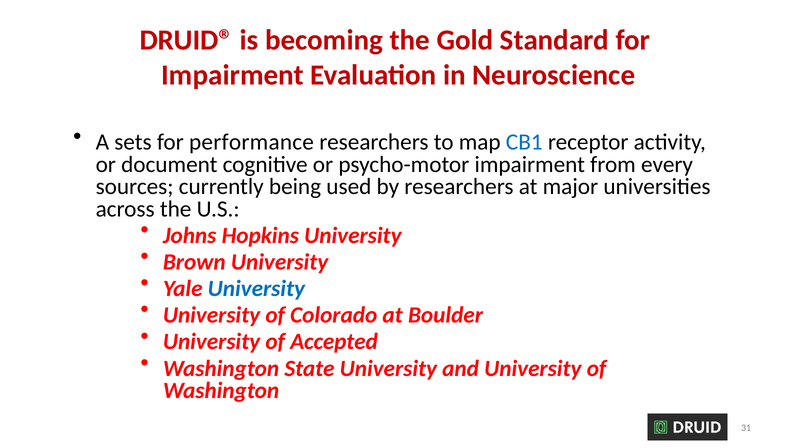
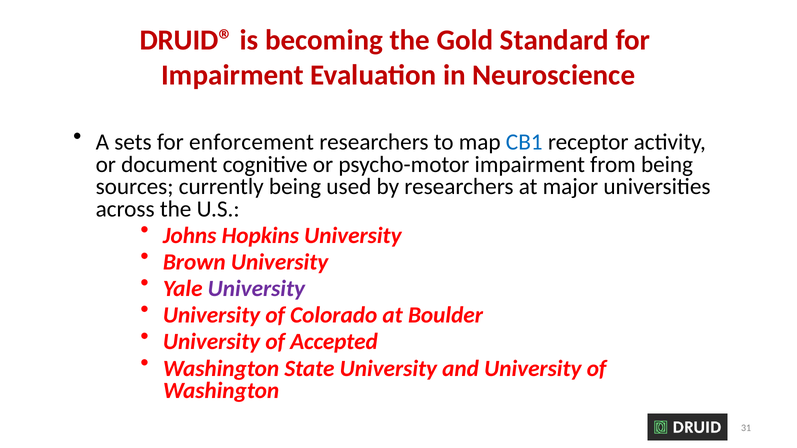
performance: performance -> enforcement (251, 142)
from every: every -> being (667, 165)
University colour: blue -> purple (256, 289)
